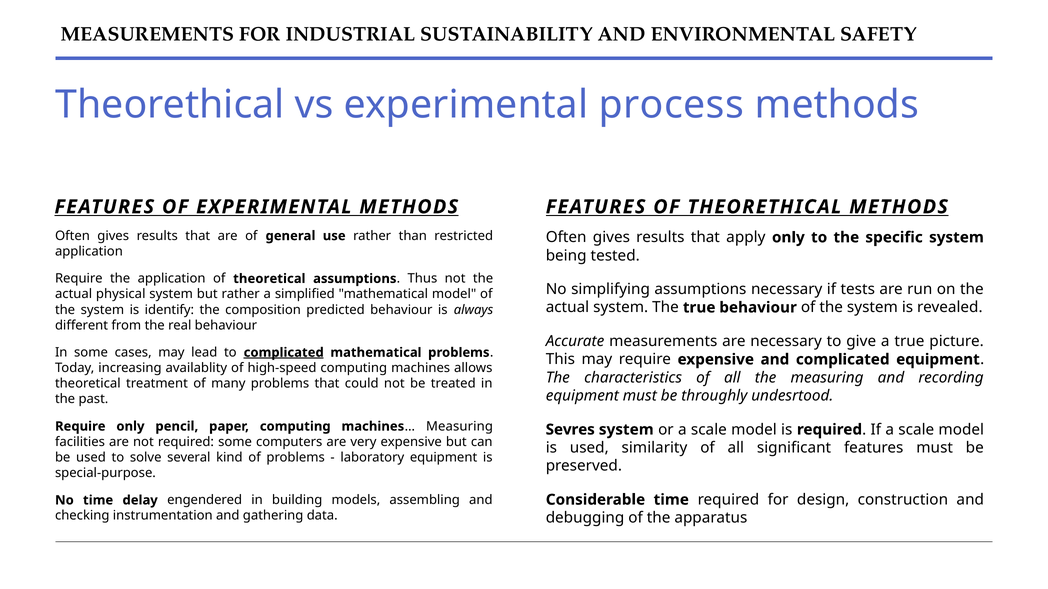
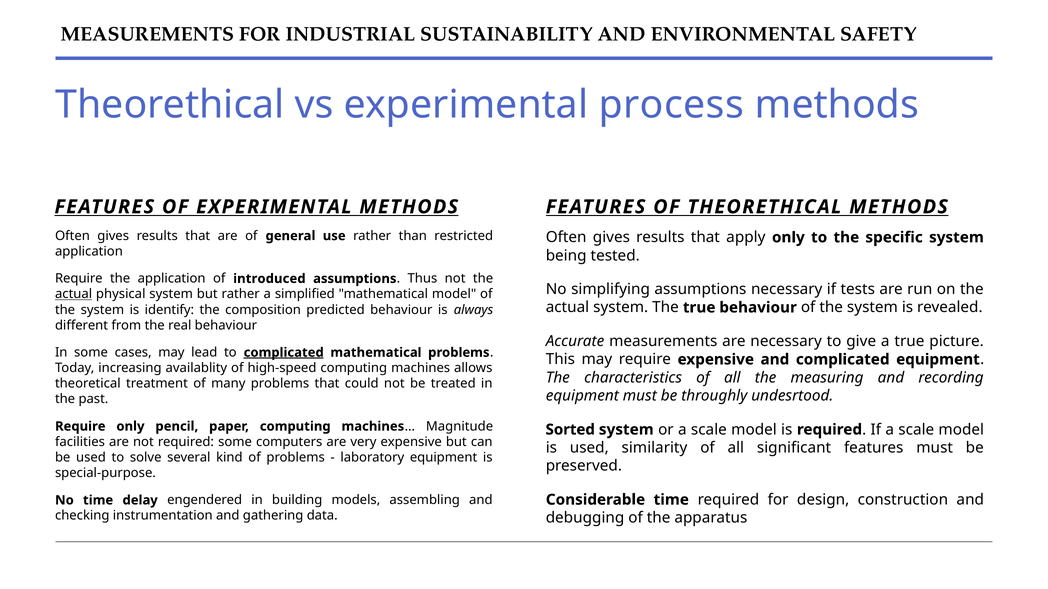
of theoretical: theoretical -> introduced (269, 279)
actual underline: none -> present (74, 294)
machines… Measuring: Measuring -> Magnitude (460, 427)
Sevres: Sevres -> Sorted (570, 430)
